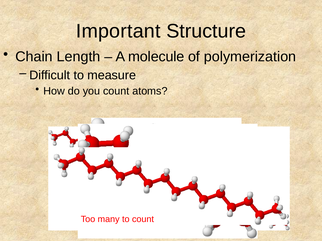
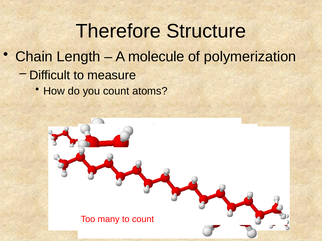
Important: Important -> Therefore (118, 31)
